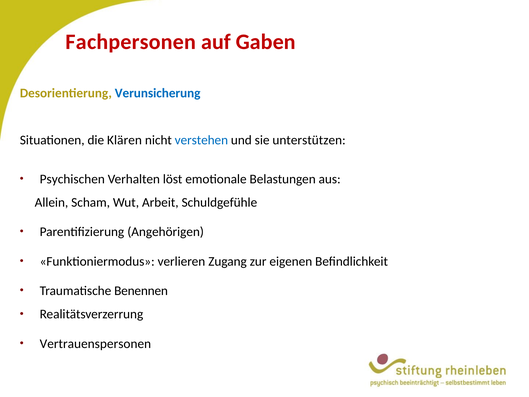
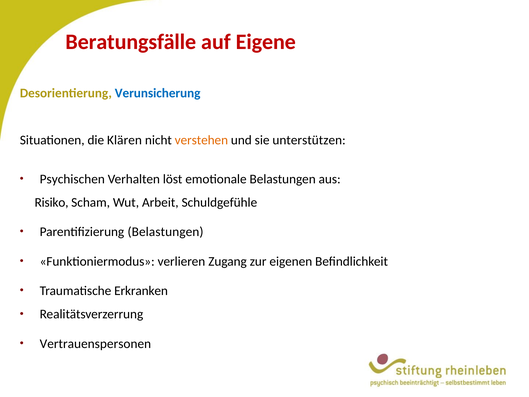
Fachpersonen: Fachpersonen -> Beratungsfälle (131, 42)
Gaben: Gaben -> Eigene (266, 42)
verstehen colour: blue -> orange (201, 140)
Allein: Allein -> Risiko (52, 202)
Parentifizierung Angehörigen: Angehörigen -> Belastungen (166, 232)
Benennen: Benennen -> Erkranken (141, 291)
